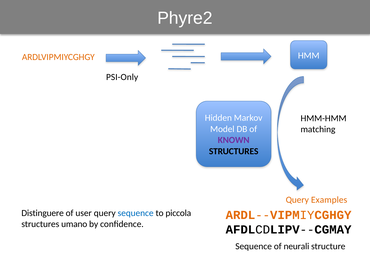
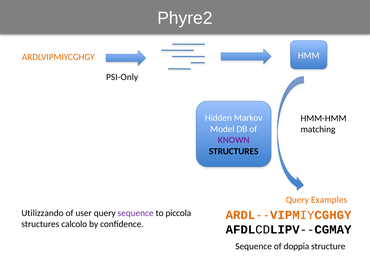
Distinguere: Distinguere -> Utilizzando (43, 213)
sequence colour: blue -> purple (136, 213)
umano: umano -> calcolo (74, 224)
neurali: neurali -> doppia (296, 246)
